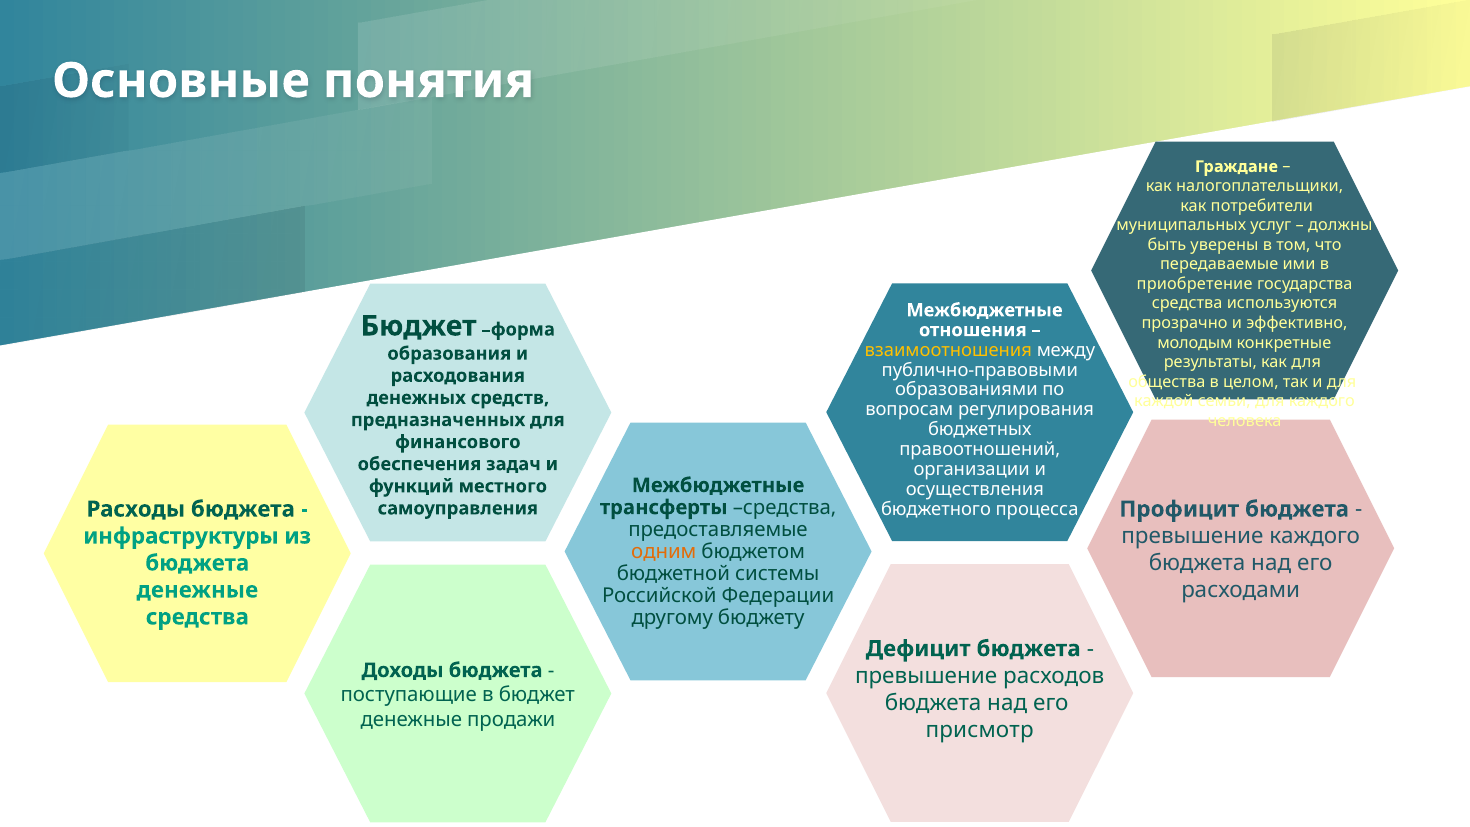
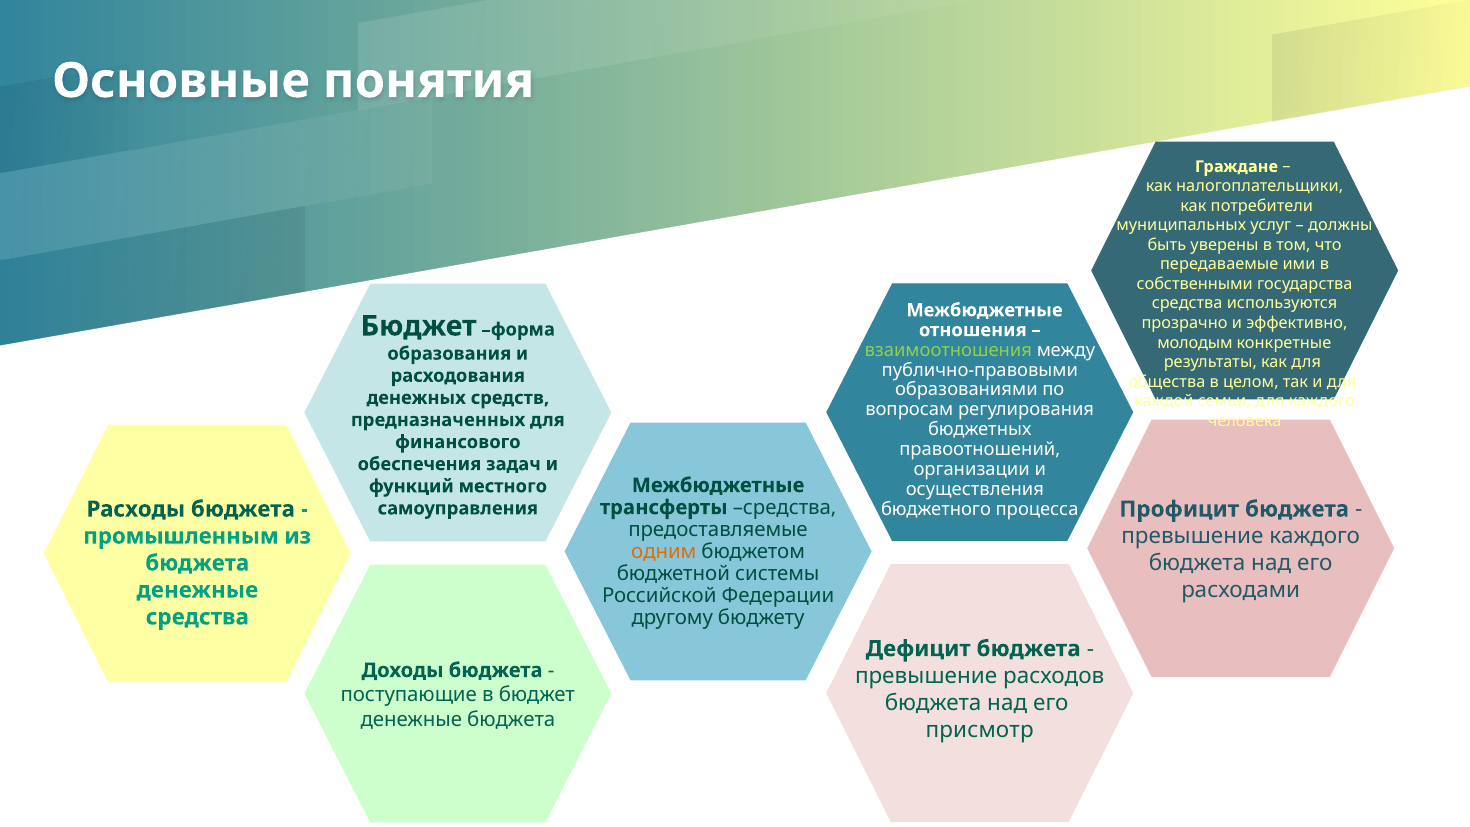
приобретение: приобретение -> собственными (1195, 284)
взаимоотношения colour: yellow -> light green (948, 350)
инфраструктуры: инфраструктуры -> промышленным (181, 536)
денежные продажи: продажи -> бюджета (511, 719)
